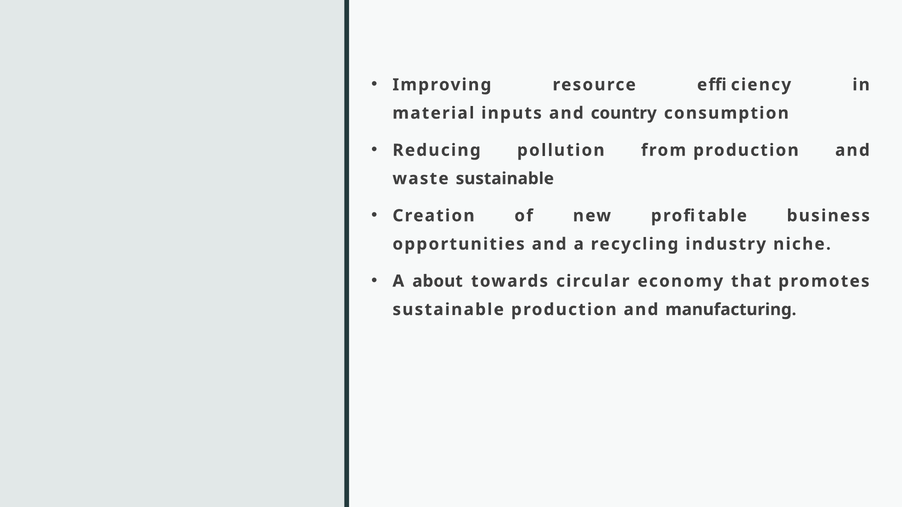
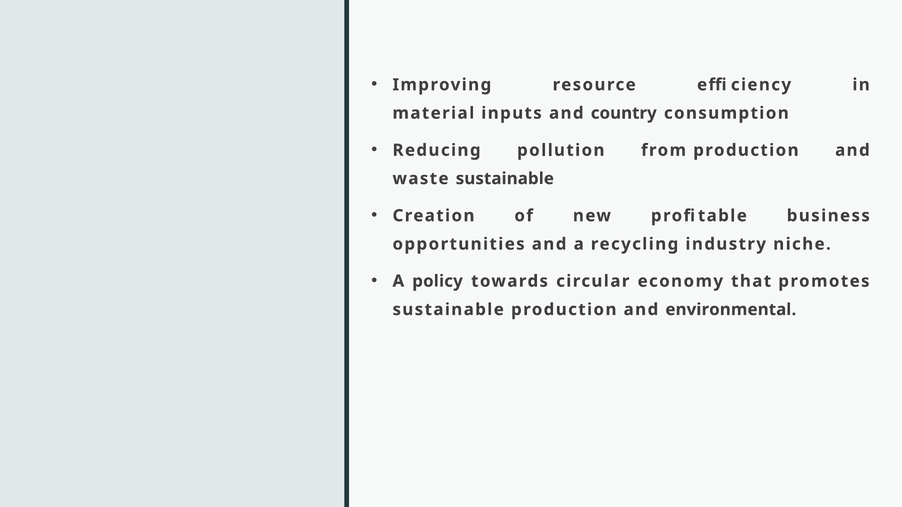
about: about -> policy (438, 281)
manufacturing: manufacturing -> environmental (731, 310)
